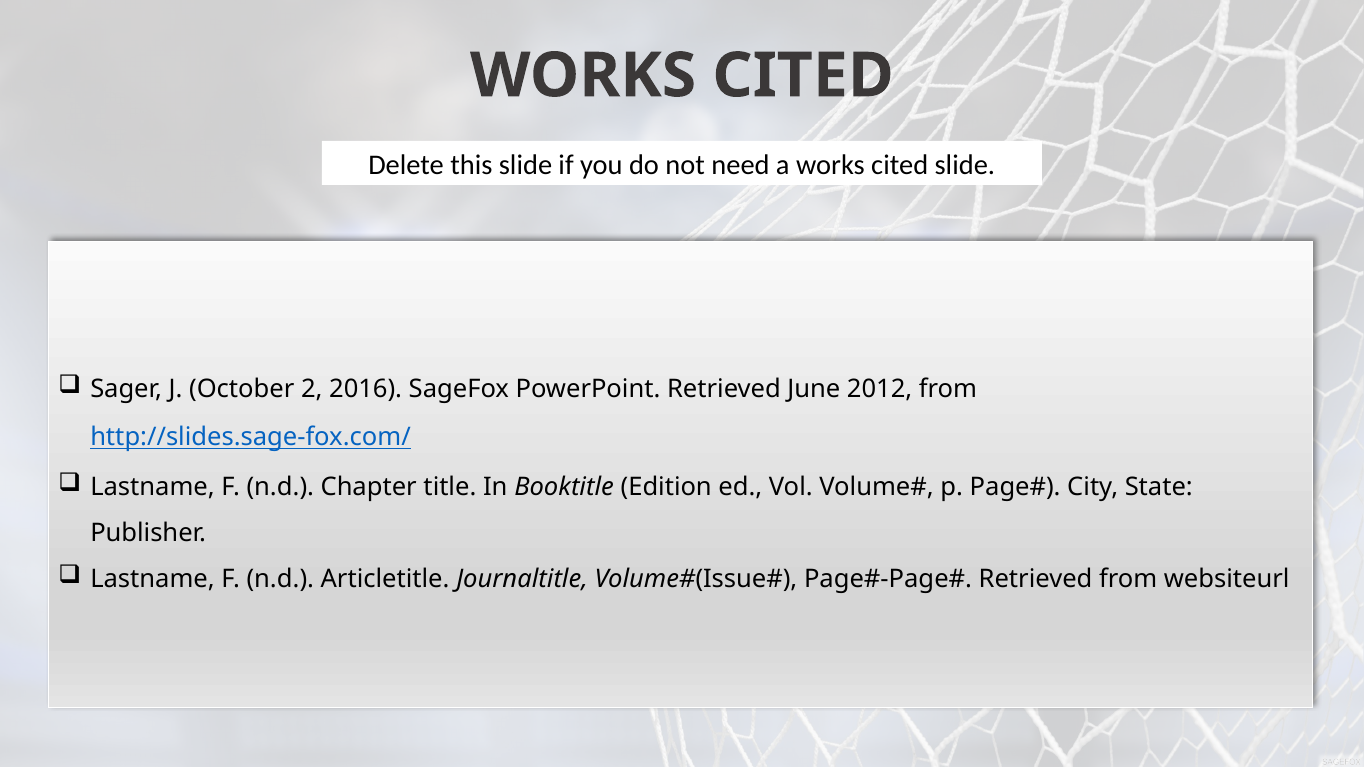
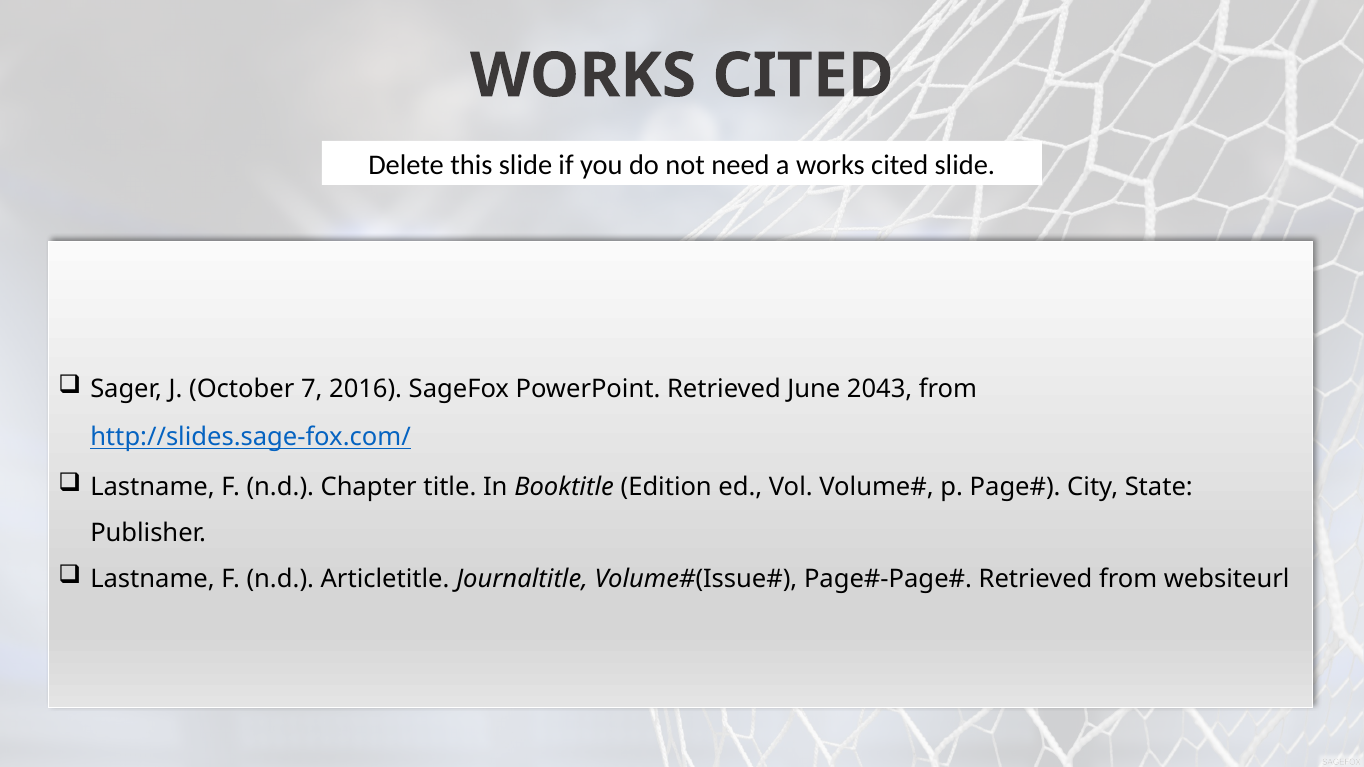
2: 2 -> 7 (312, 389)
2012: 2012 -> 2043 (880, 389)
